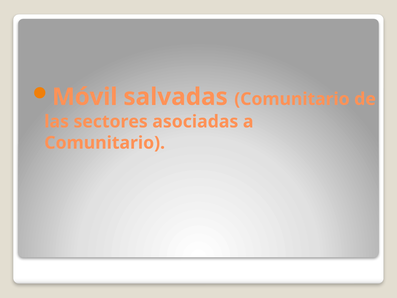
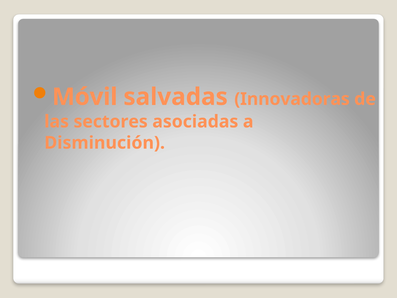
salvadas Comunitario: Comunitario -> Innovadoras (292, 99)
Comunitario: Comunitario -> Disminución (105, 143)
